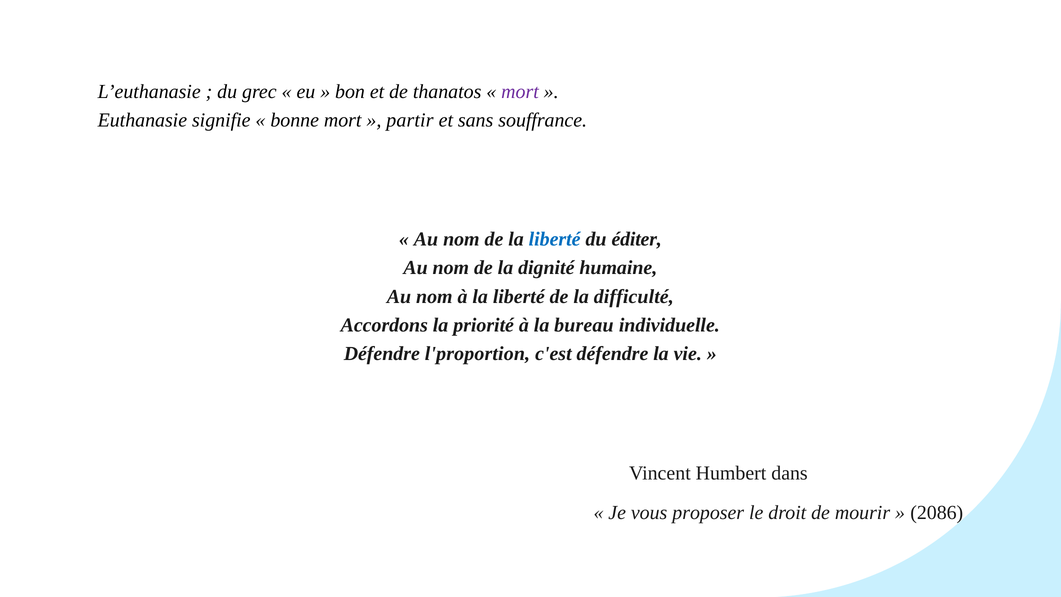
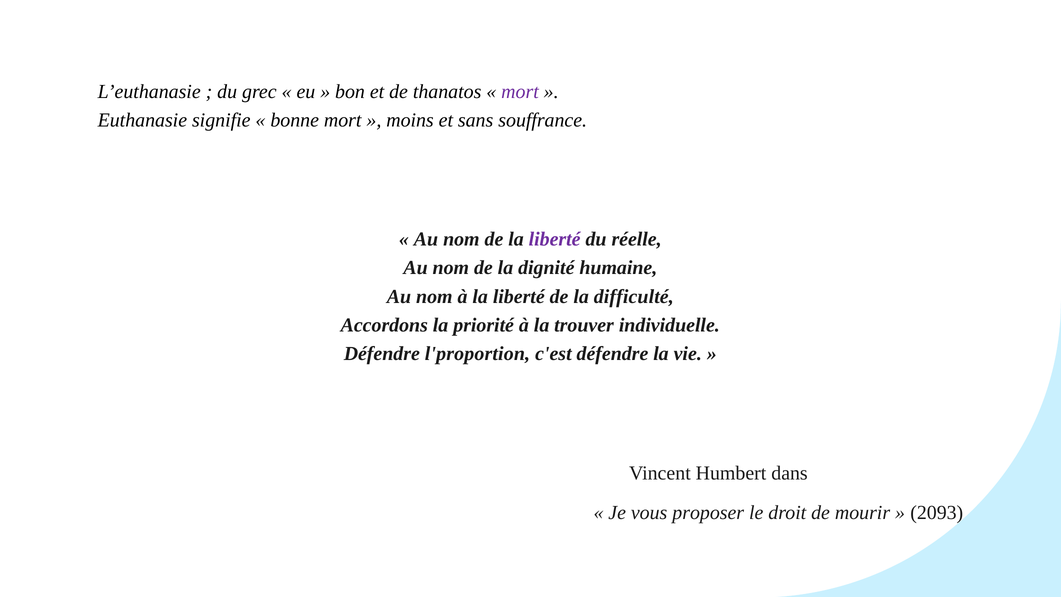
partir: partir -> moins (410, 120)
liberté colour: blue -> purple (555, 239)
éditer: éditer -> réelle (637, 239)
bureau: bureau -> trouver (584, 325)
2086: 2086 -> 2093 (937, 513)
